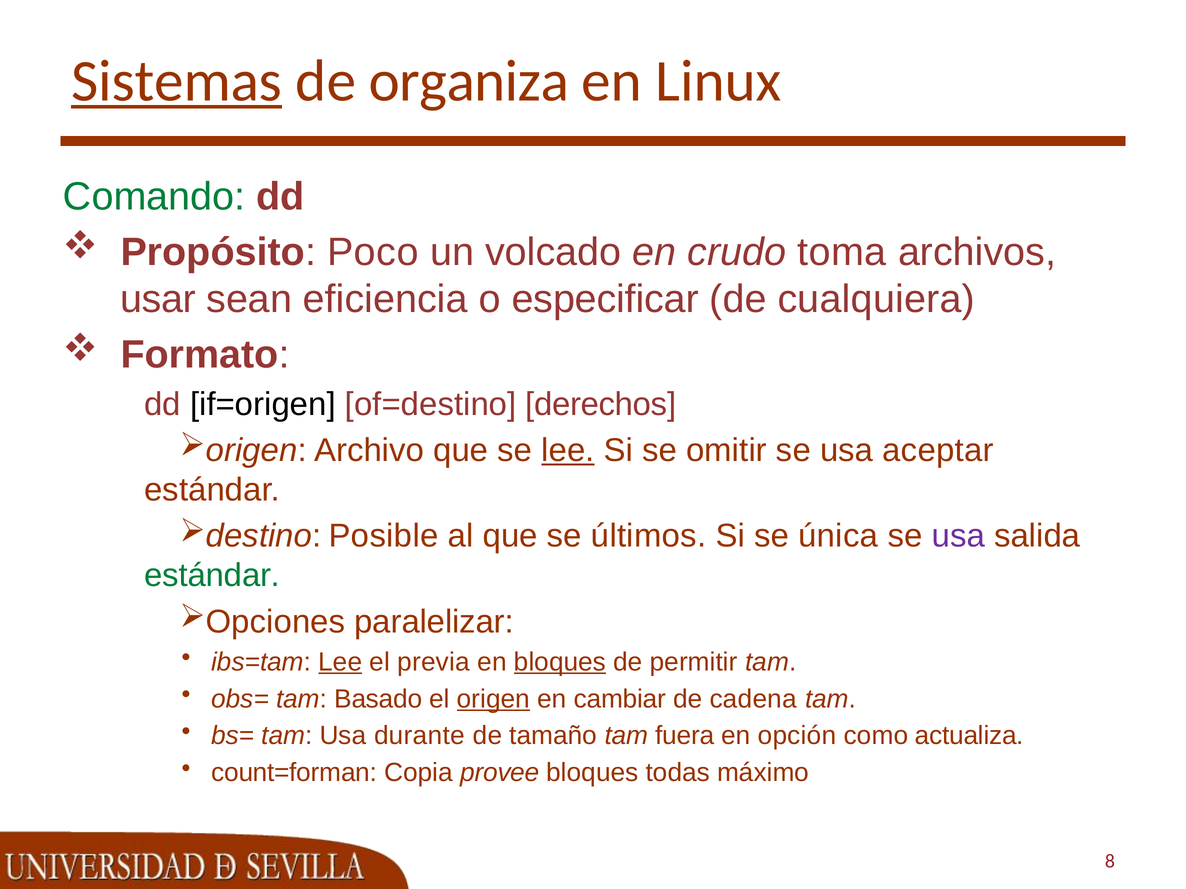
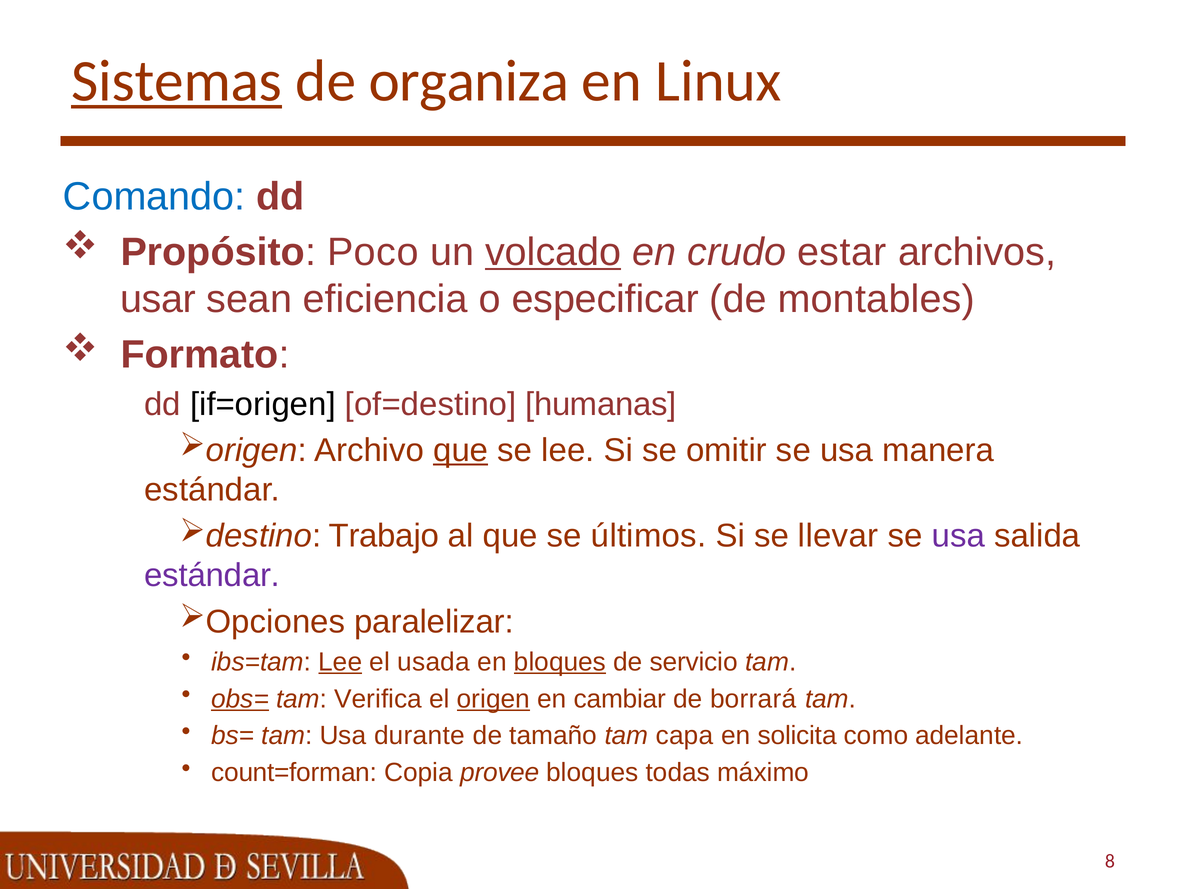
Comando colour: green -> blue (154, 197)
volcado underline: none -> present (553, 252)
toma: toma -> estar (842, 252)
cualquiera: cualquiera -> montables (876, 300)
derechos: derechos -> humanas (601, 405)
que underline: none -> present (461, 451)
lee underline: present -> none (568, 451)
aceptar: aceptar -> manera (938, 451)
Posible: Posible -> Trabajo (384, 536)
única: única -> llevar (838, 536)
estándar colour: green -> purple (212, 576)
previa: previa -> usada (434, 662)
permitir: permitir -> servicio (694, 662)
obs= underline: none -> present (240, 699)
Basado: Basado -> Verifica (378, 699)
cadena: cadena -> borrará (753, 699)
fuera: fuera -> capa (685, 736)
opción: opción -> solicita (797, 736)
actualiza: actualiza -> adelante (969, 736)
